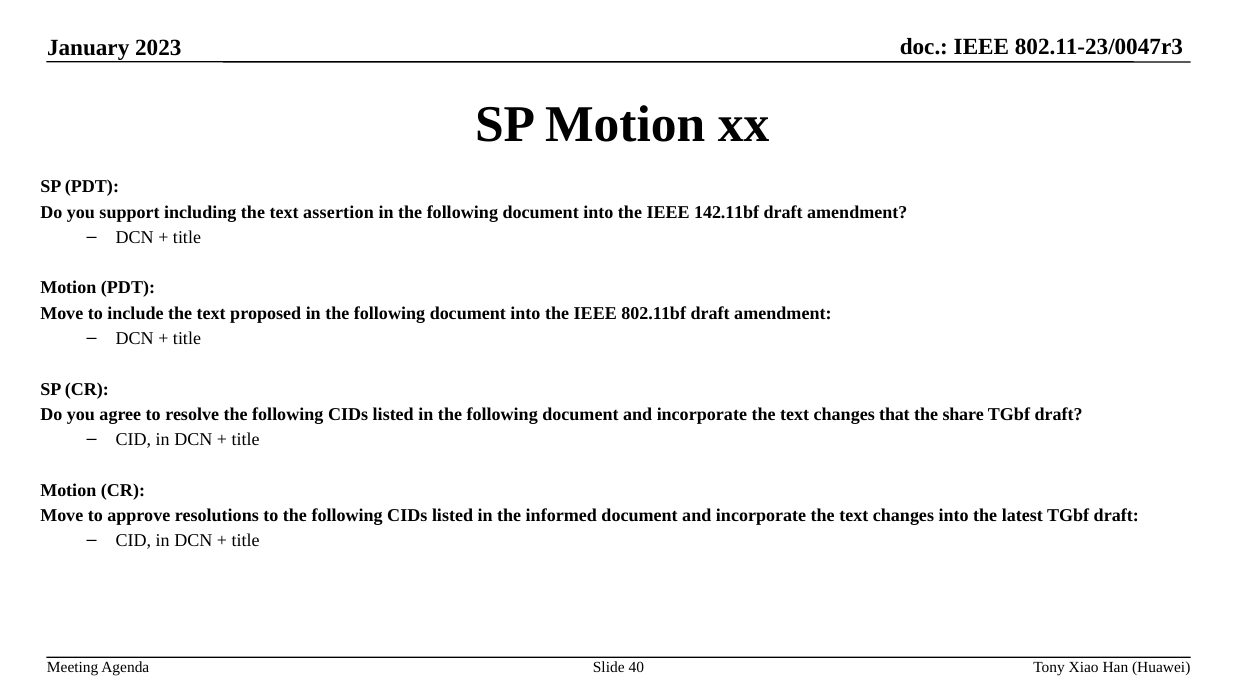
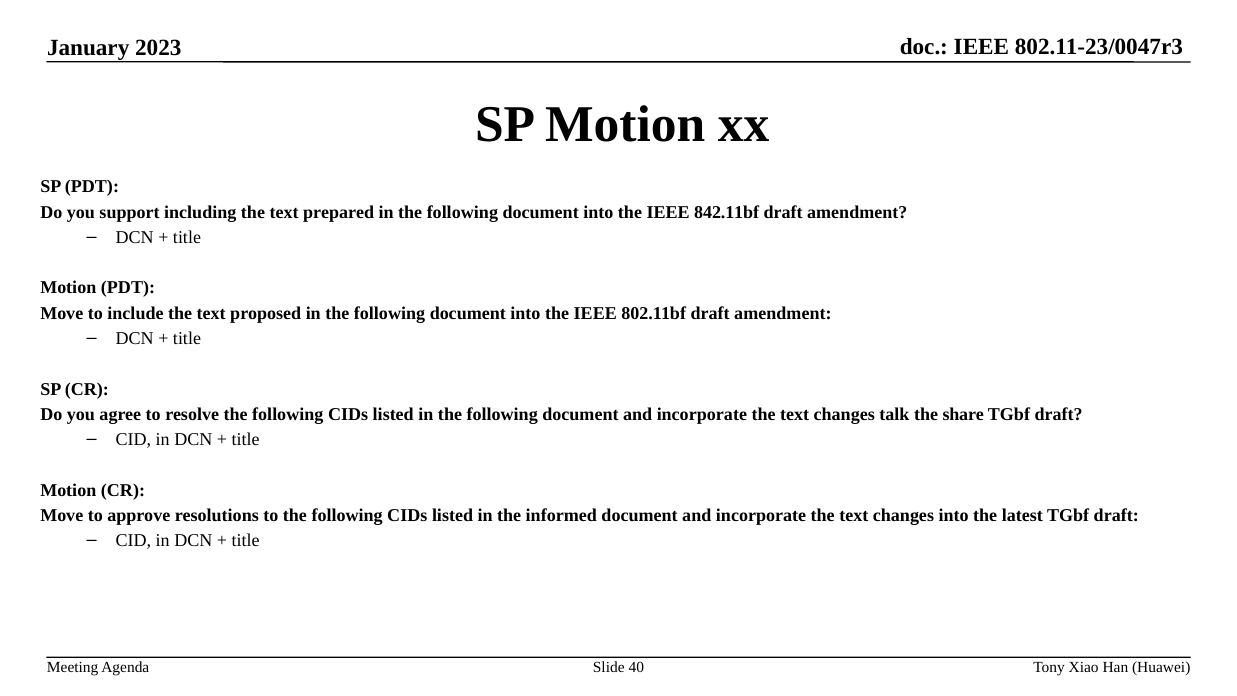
assertion: assertion -> prepared (339, 212)
142.11bf: 142.11bf -> 842.11bf (727, 212)
that: that -> talk (894, 414)
